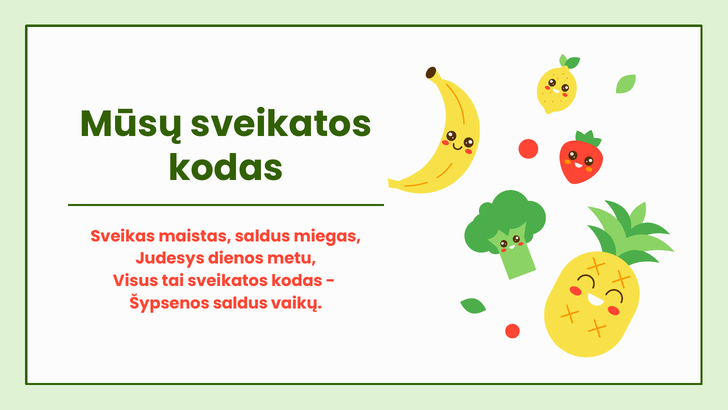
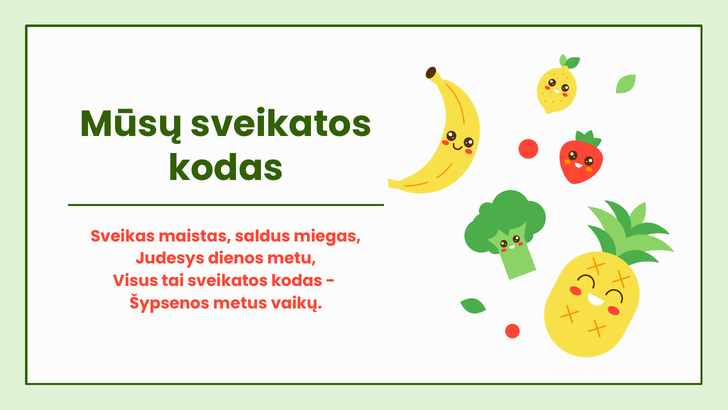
Šypsenos saldus: saldus -> metus (240, 303)
